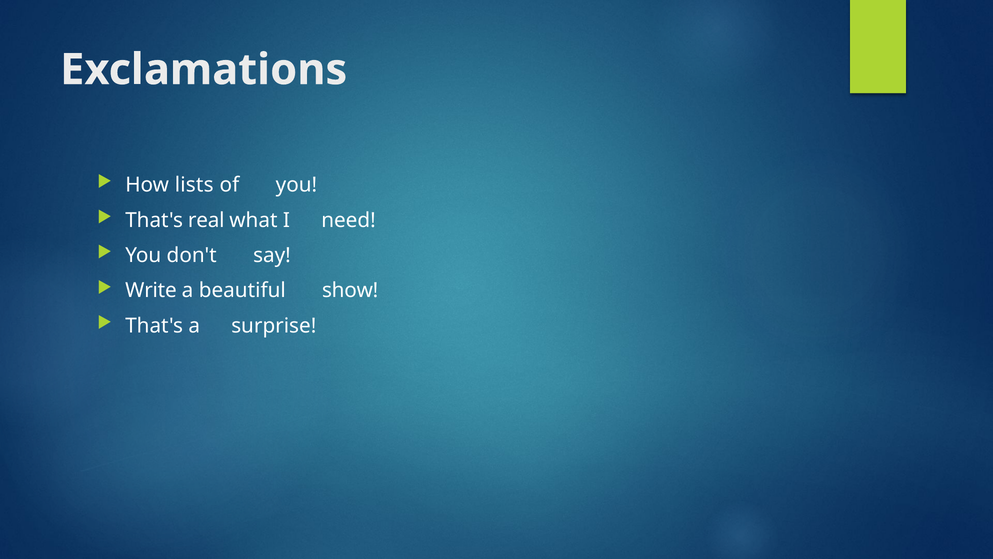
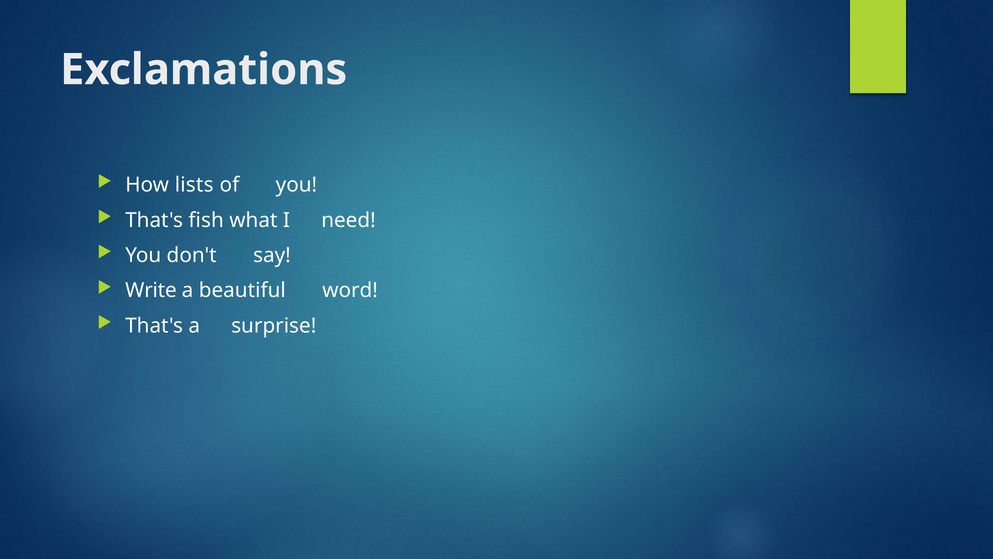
real: real -> fish (206, 220)
show: show -> word (350, 290)
